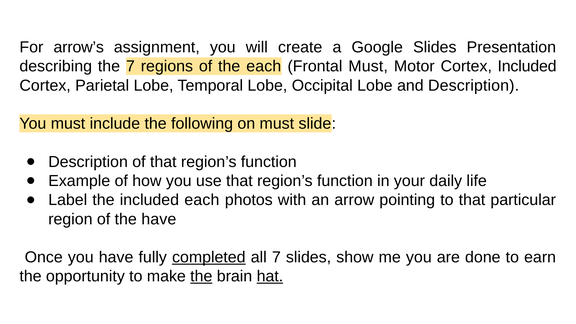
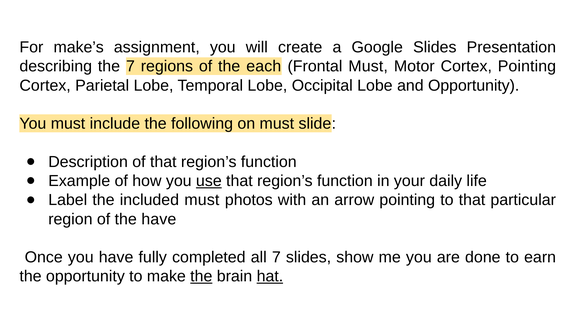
arrow’s: arrow’s -> make’s (79, 47)
Cortex Included: Included -> Pointing (527, 66)
and Description: Description -> Opportunity (474, 85)
use underline: none -> present (209, 181)
included each: each -> must (202, 200)
completed underline: present -> none (209, 257)
